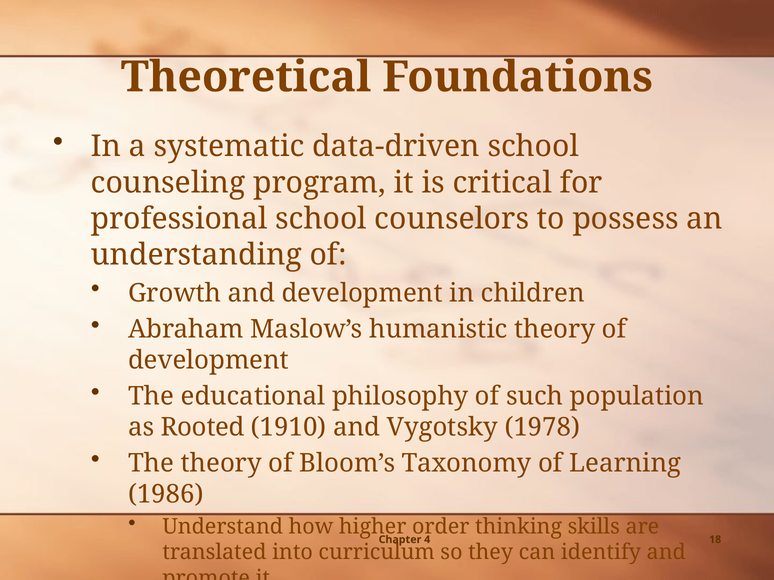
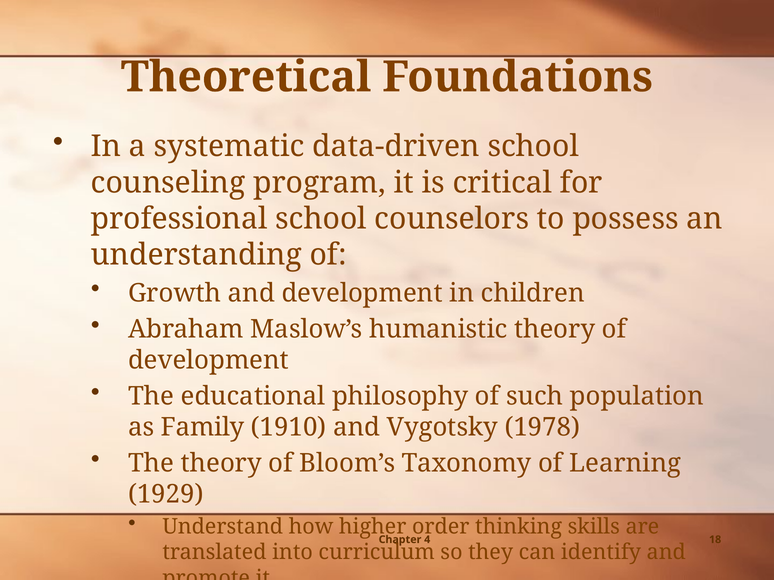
Rooted: Rooted -> Family (203, 428)
1986: 1986 -> 1929 (166, 495)
